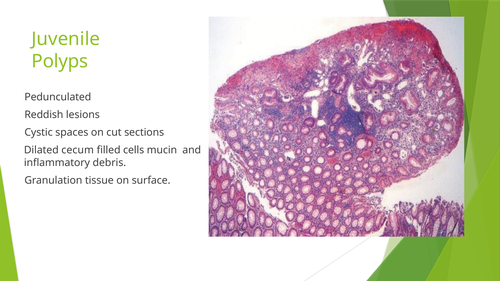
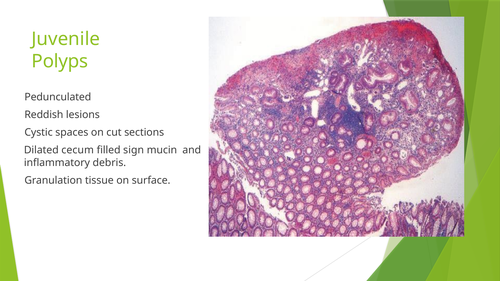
cells: cells -> sign (134, 150)
